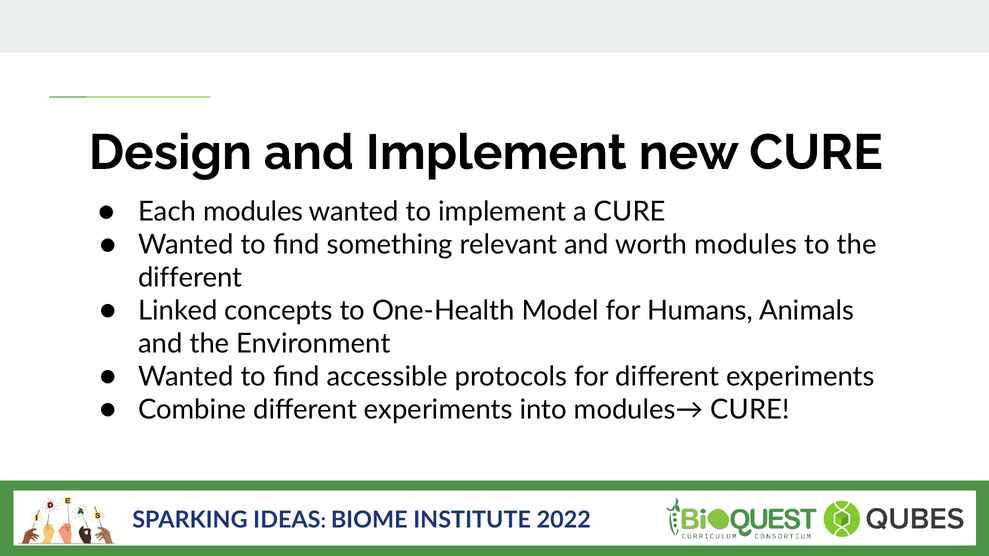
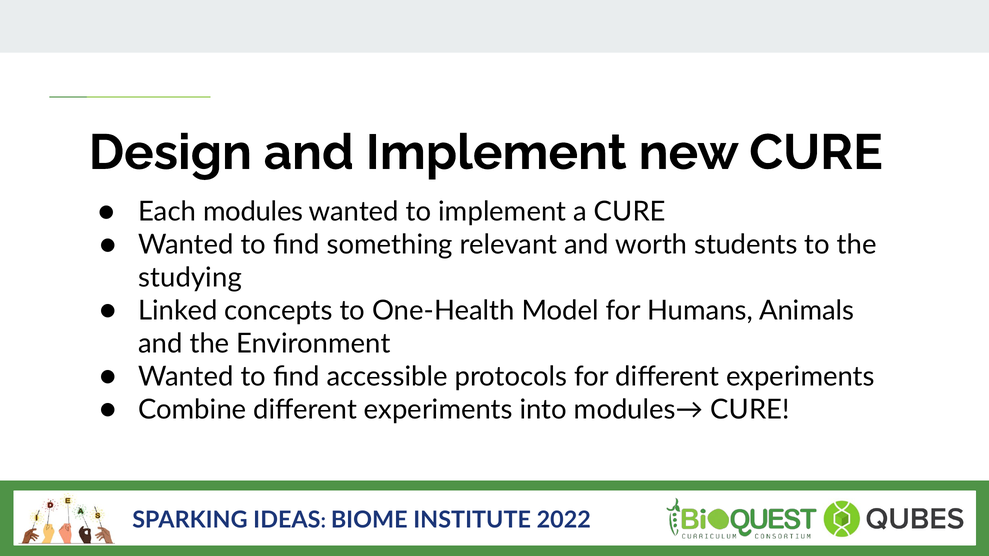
worth modules: modules -> students (746, 245)
different: different -> studying (190, 278)
